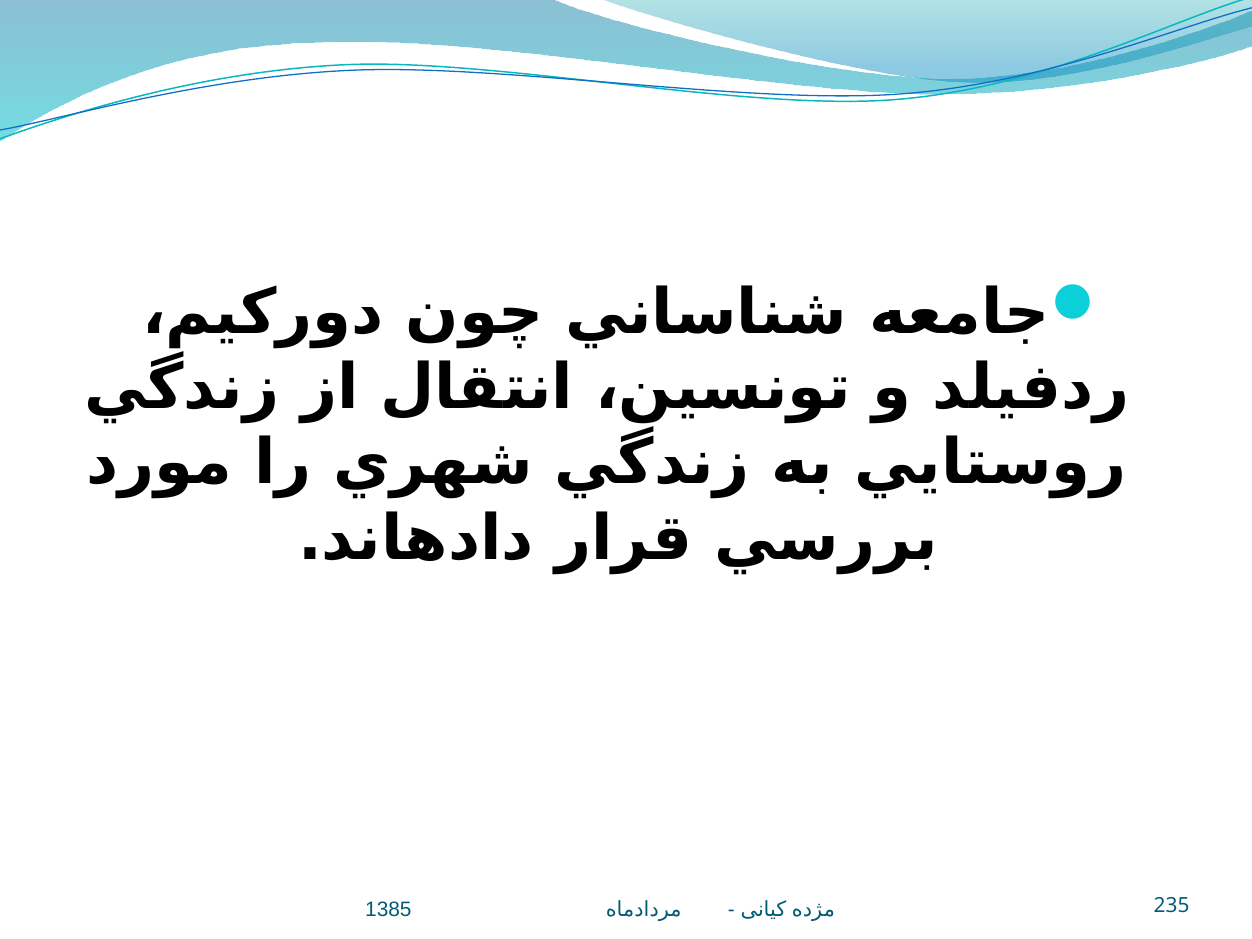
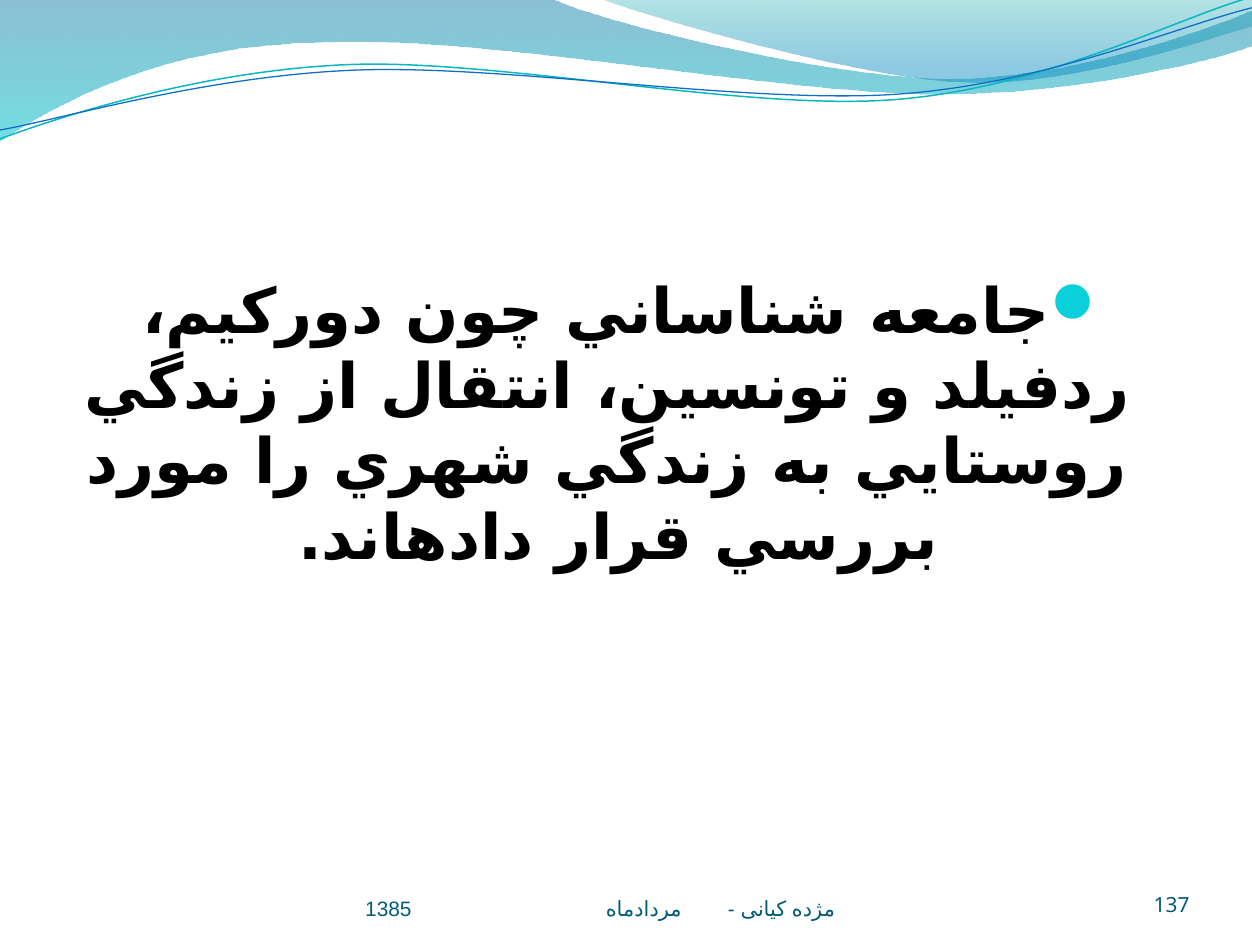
235: 235 -> 137 (1172, 906)
